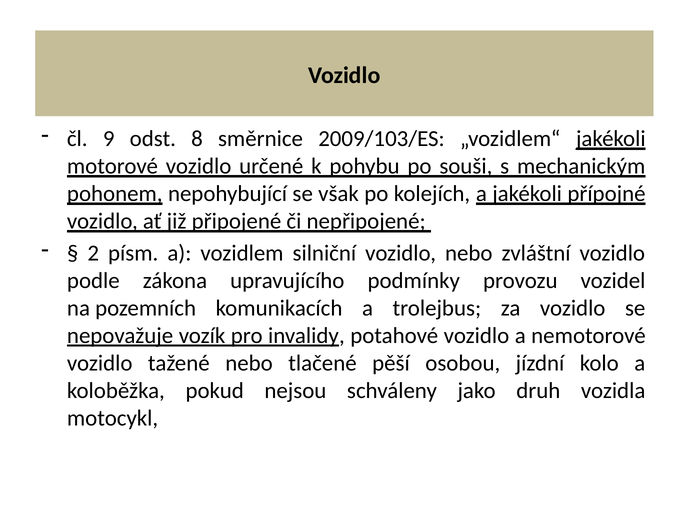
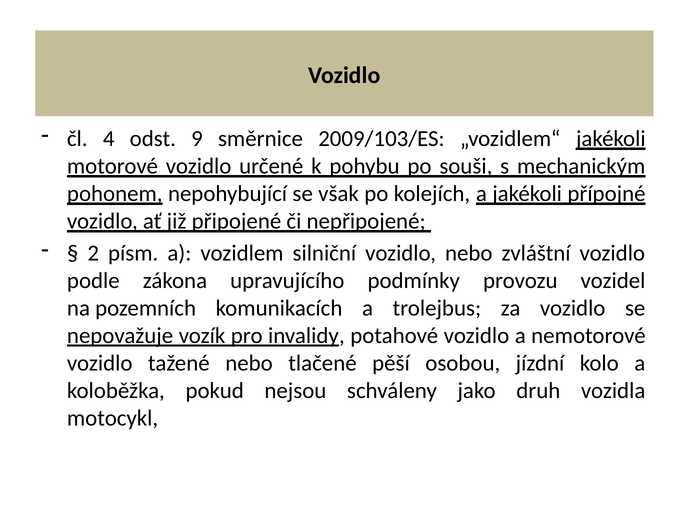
9: 9 -> 4 (109, 139)
8: 8 -> 9 (197, 139)
